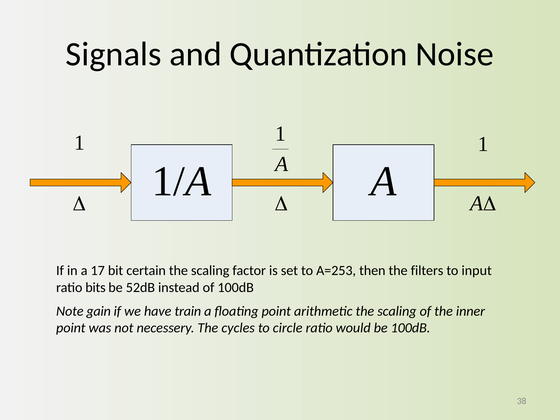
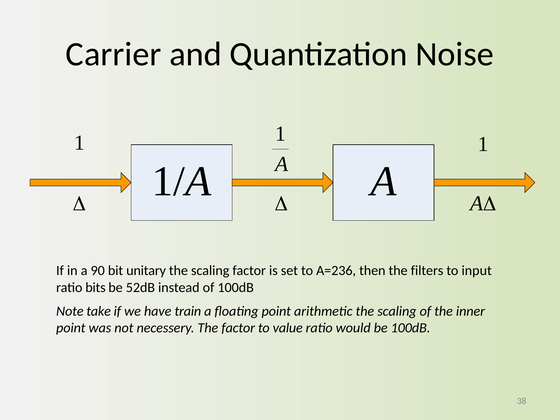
Signals: Signals -> Carrier (114, 54)
17: 17 -> 90 (98, 271)
certain: certain -> unitary (146, 271)
A=253: A=253 -> A=236 (336, 271)
gain: gain -> take (99, 311)
The cycles: cycles -> factor (238, 328)
circle: circle -> value (288, 328)
